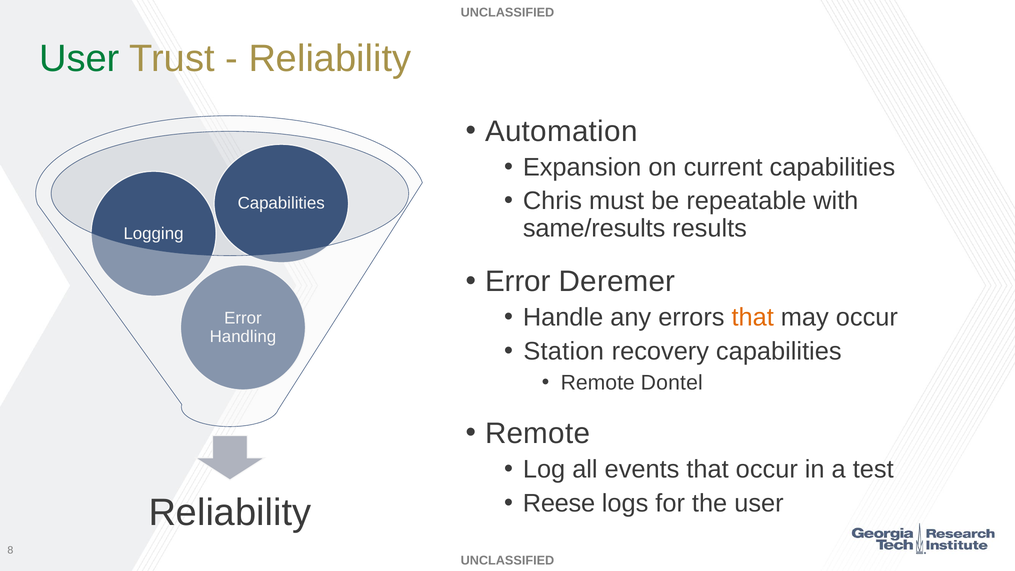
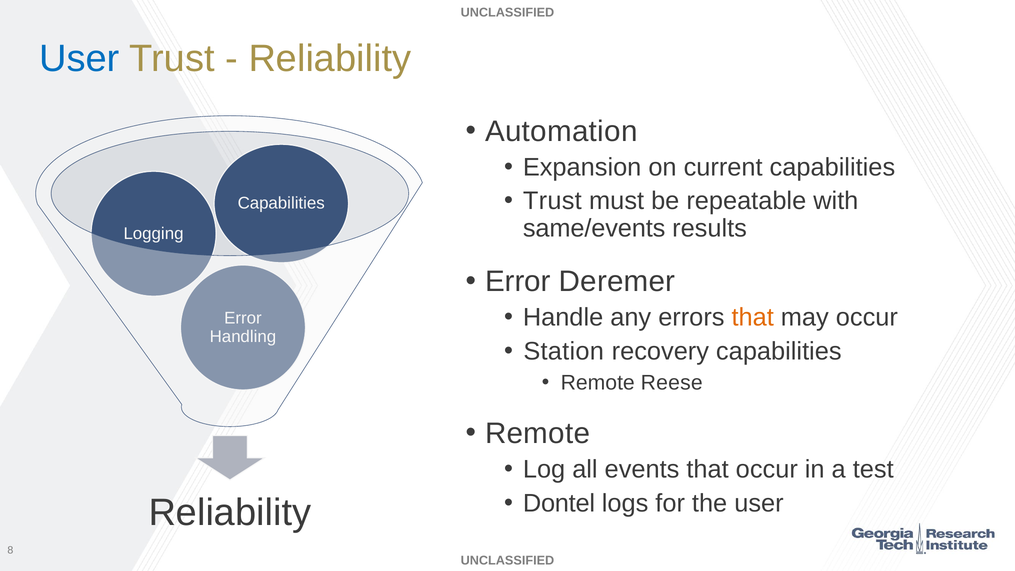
User colour: green -> blue (79, 59)
Chris: Chris -> Trust (552, 201)
same/results: same/results -> same/events (594, 228)
Dontel: Dontel -> Reese (672, 383)
Reese: Reese -> Dontel (559, 503)
